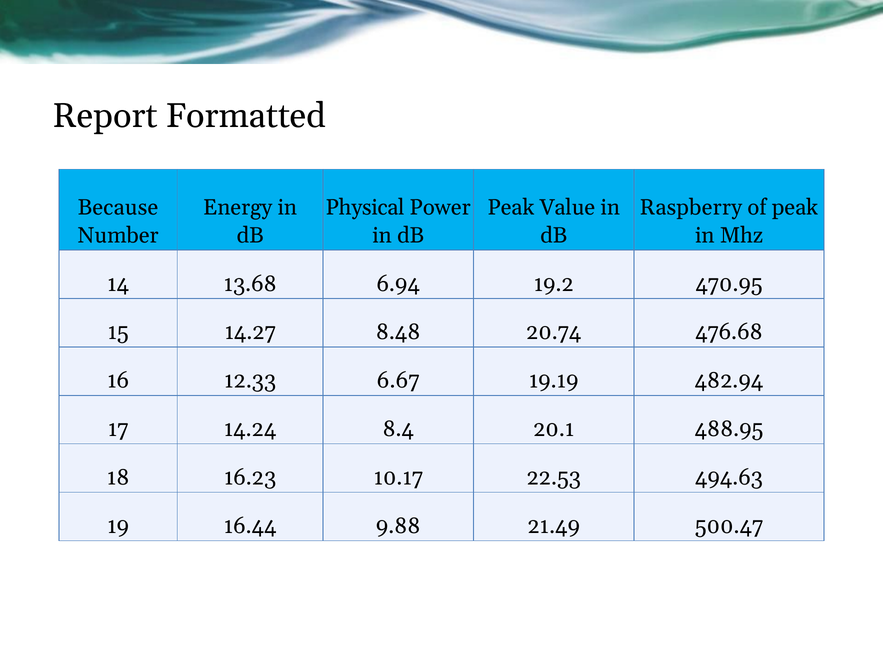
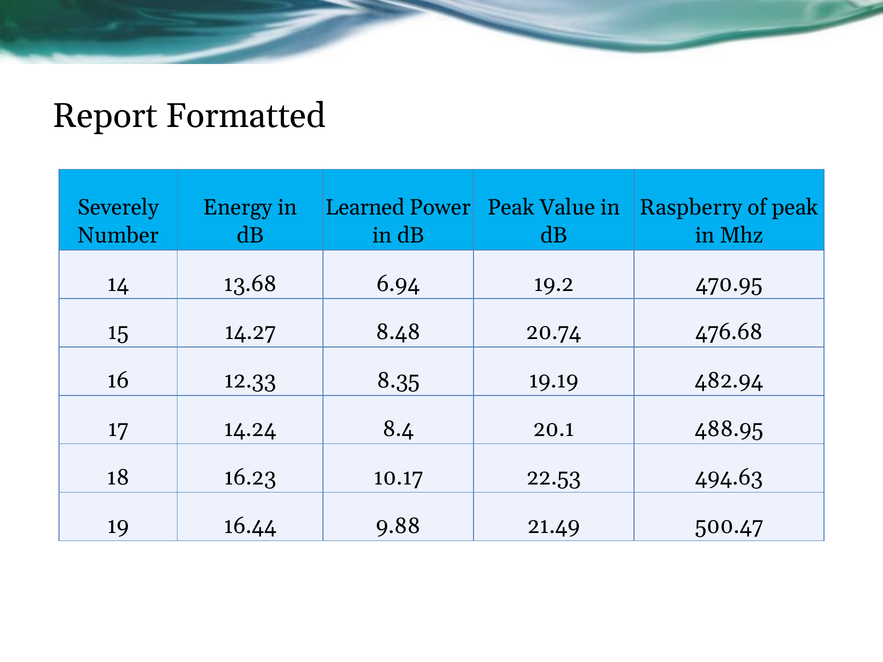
Because: Because -> Severely (118, 207)
Physical: Physical -> Learned (365, 207)
6.67: 6.67 -> 8.35 (398, 381)
